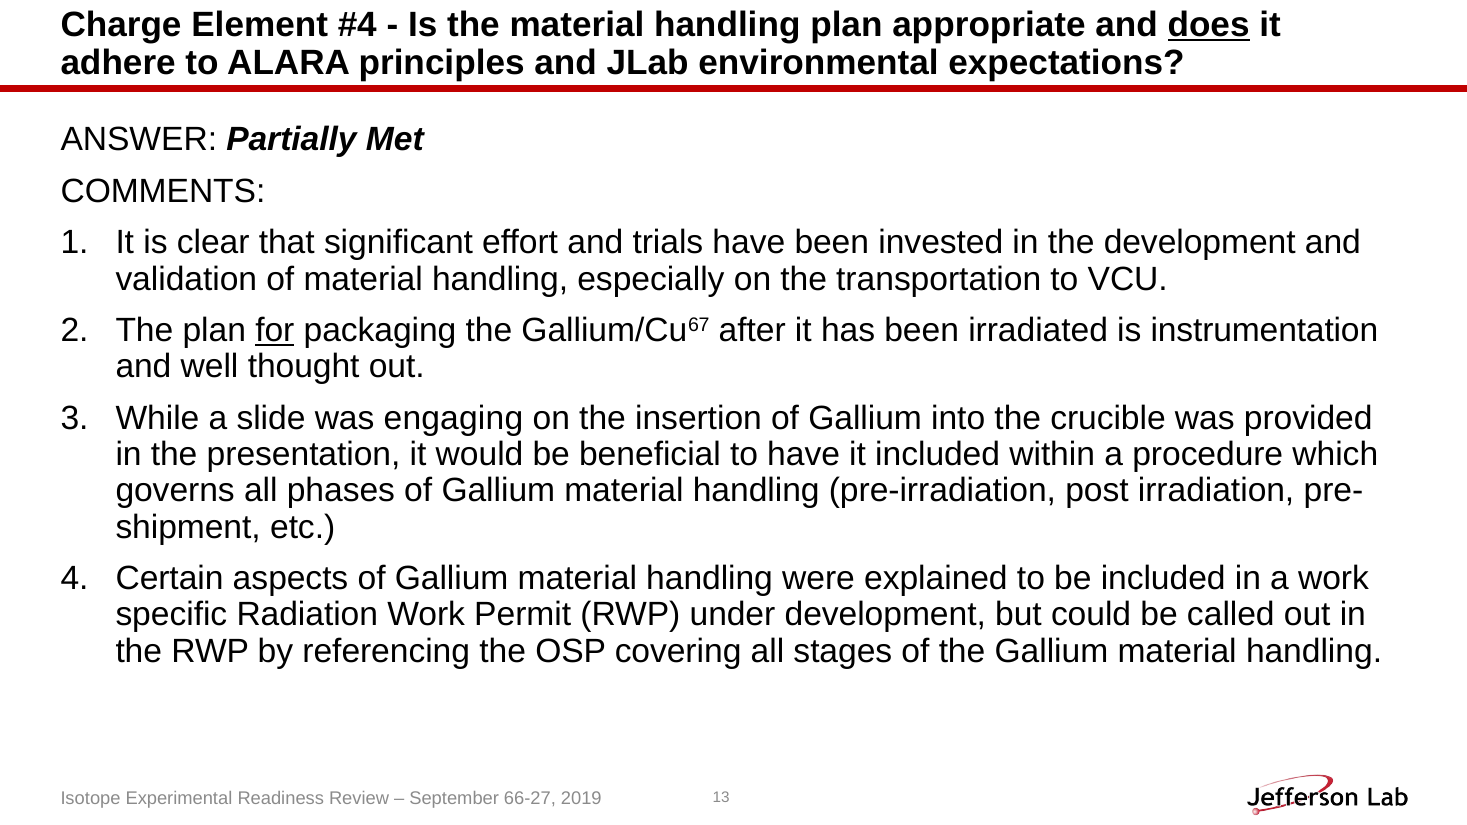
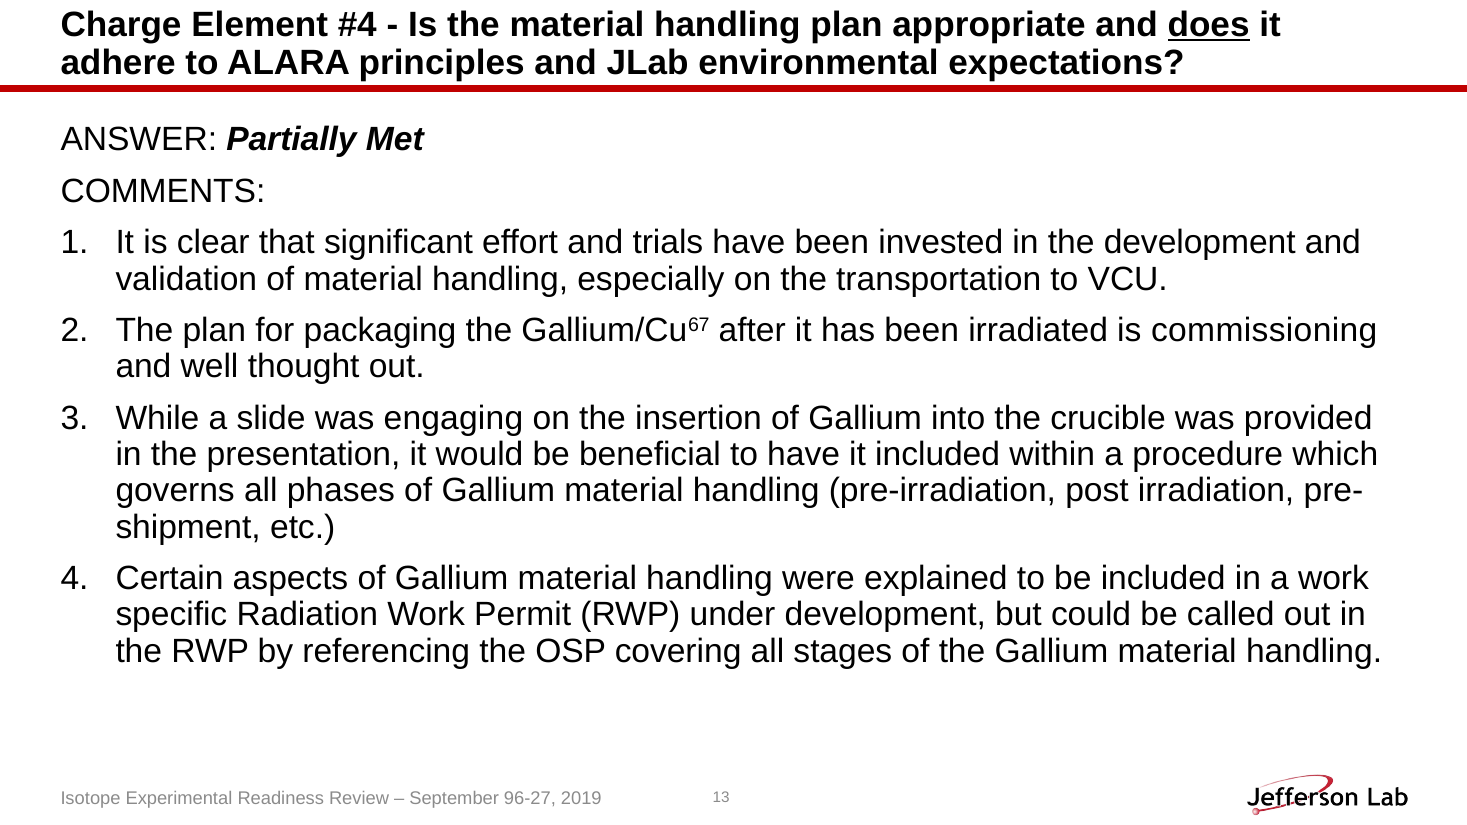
for underline: present -> none (275, 331)
instrumentation: instrumentation -> commissioning (1264, 331)
66-27: 66-27 -> 96-27 (530, 798)
